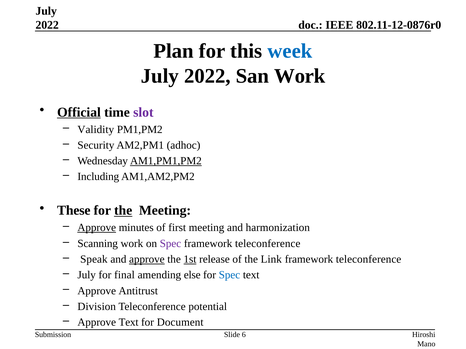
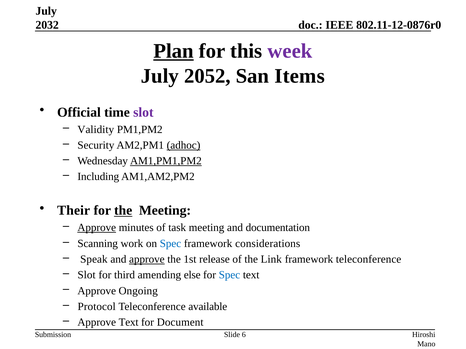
2022: 2022 -> 2032 (47, 25)
Plan underline: none -> present (174, 51)
week colour: blue -> purple (290, 51)
2022: 2022 -> 2052 (207, 76)
San Work: Work -> Items (300, 76)
Official underline: present -> none (79, 112)
adhoc underline: none -> present (184, 145)
These: These -> Their (74, 211)
first: first -> task (177, 228)
harmonization: harmonization -> documentation (278, 228)
Spec colour: purple -> blue (170, 244)
teleconference: teleconference -> considerations (268, 244)
1st underline: present -> none (190, 260)
July: July -> Slot (87, 275)
final: final -> third (125, 275)
Antitrust: Antitrust -> Ongoing (138, 291)
Division: Division -> Protocol (97, 307)
potential: potential -> available (208, 307)
